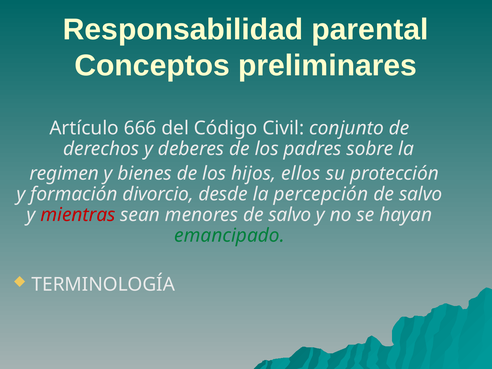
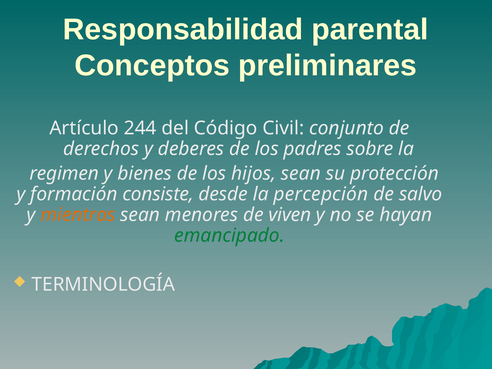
666: 666 -> 244 (140, 128)
hijos ellos: ellos -> sean (301, 173)
divorcio: divorcio -> consiste (158, 194)
mientras colour: red -> orange (78, 215)
menores de salvo: salvo -> viven (290, 215)
